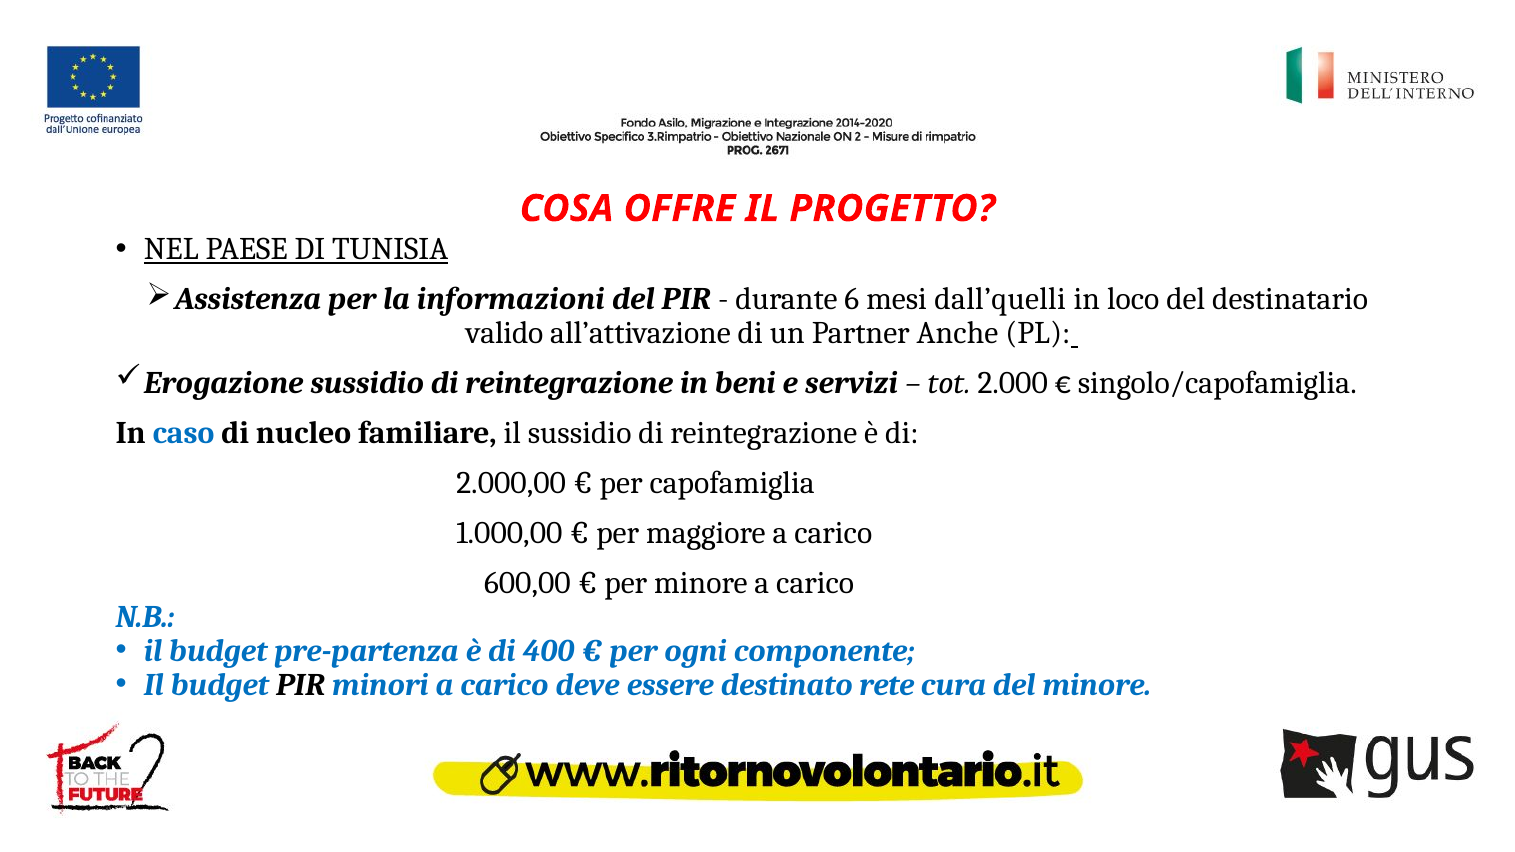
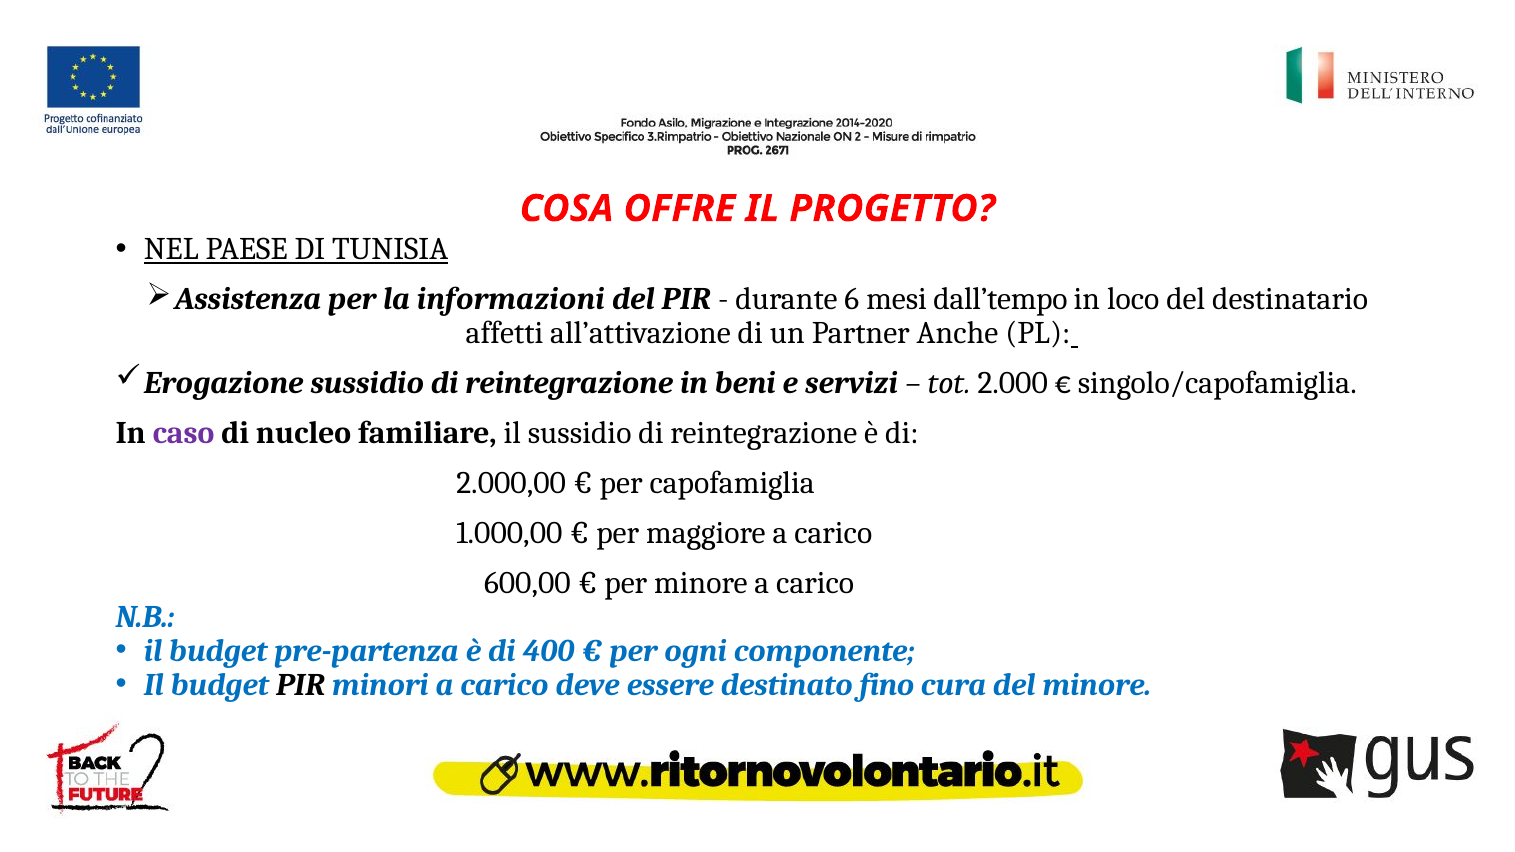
dall’quelli: dall’quelli -> dall’tempo (1000, 299)
valido: valido -> affetti (504, 333)
caso colour: blue -> purple (184, 433)
rete: rete -> fino (887, 685)
